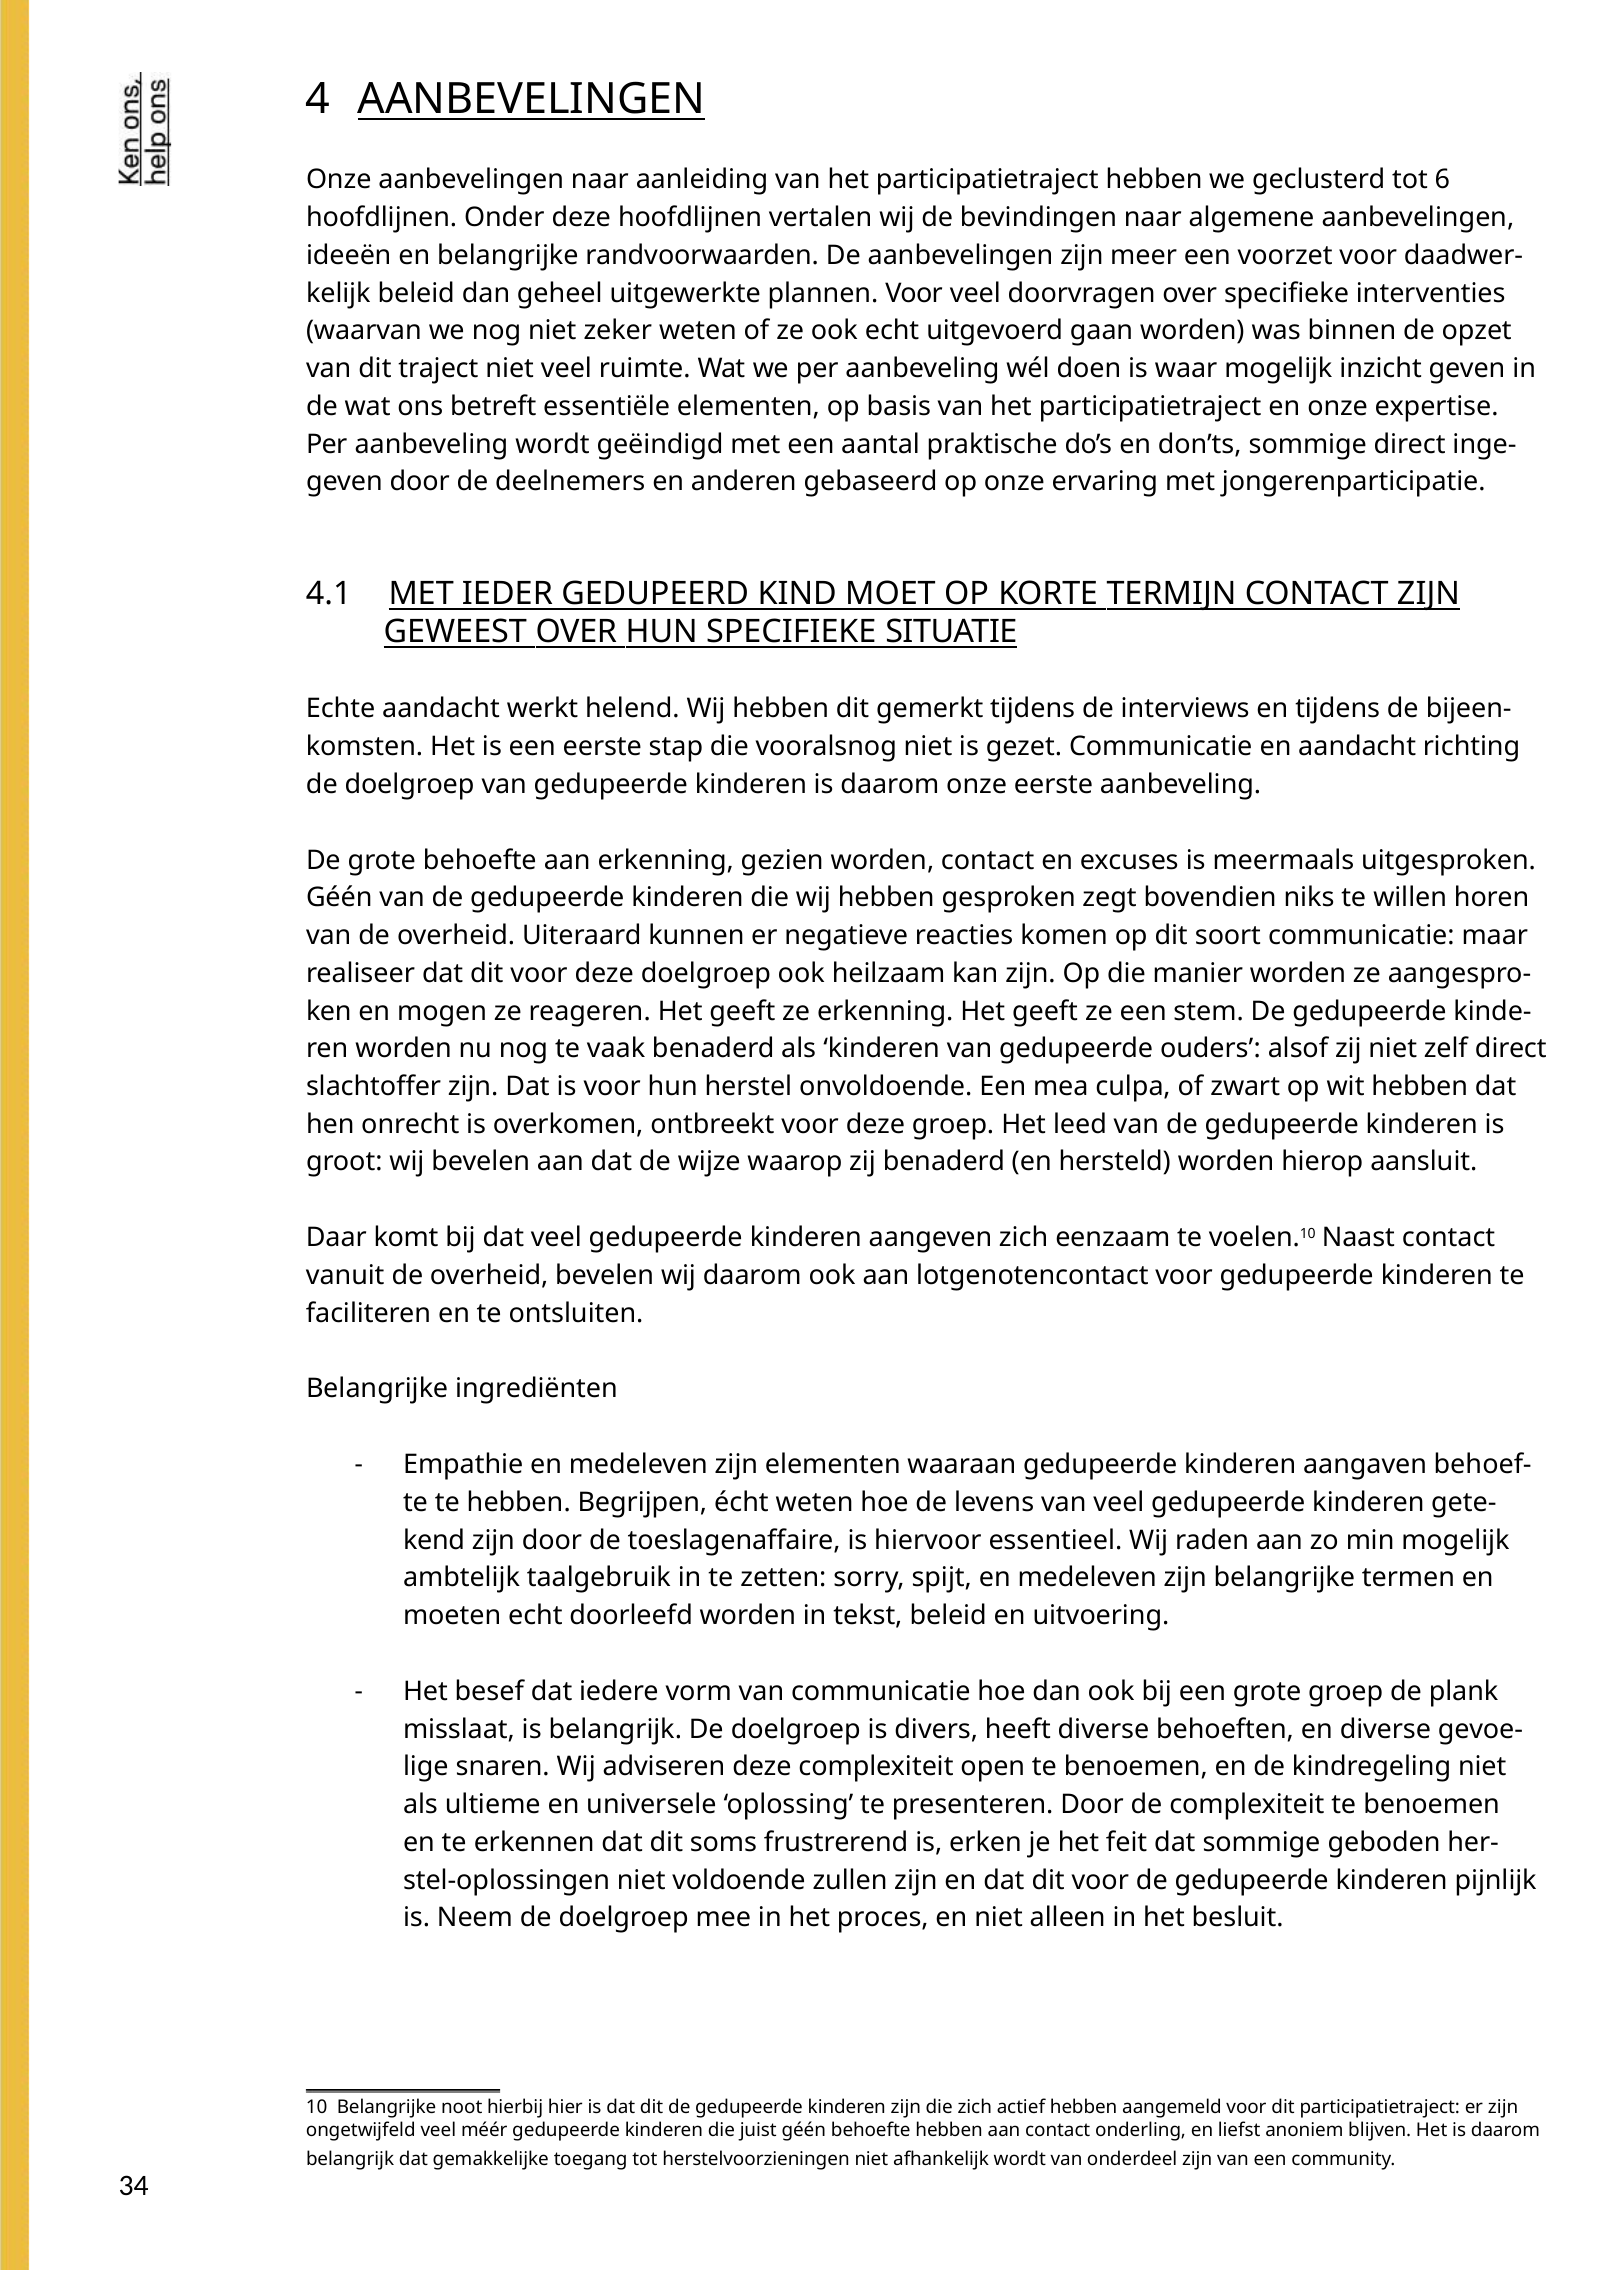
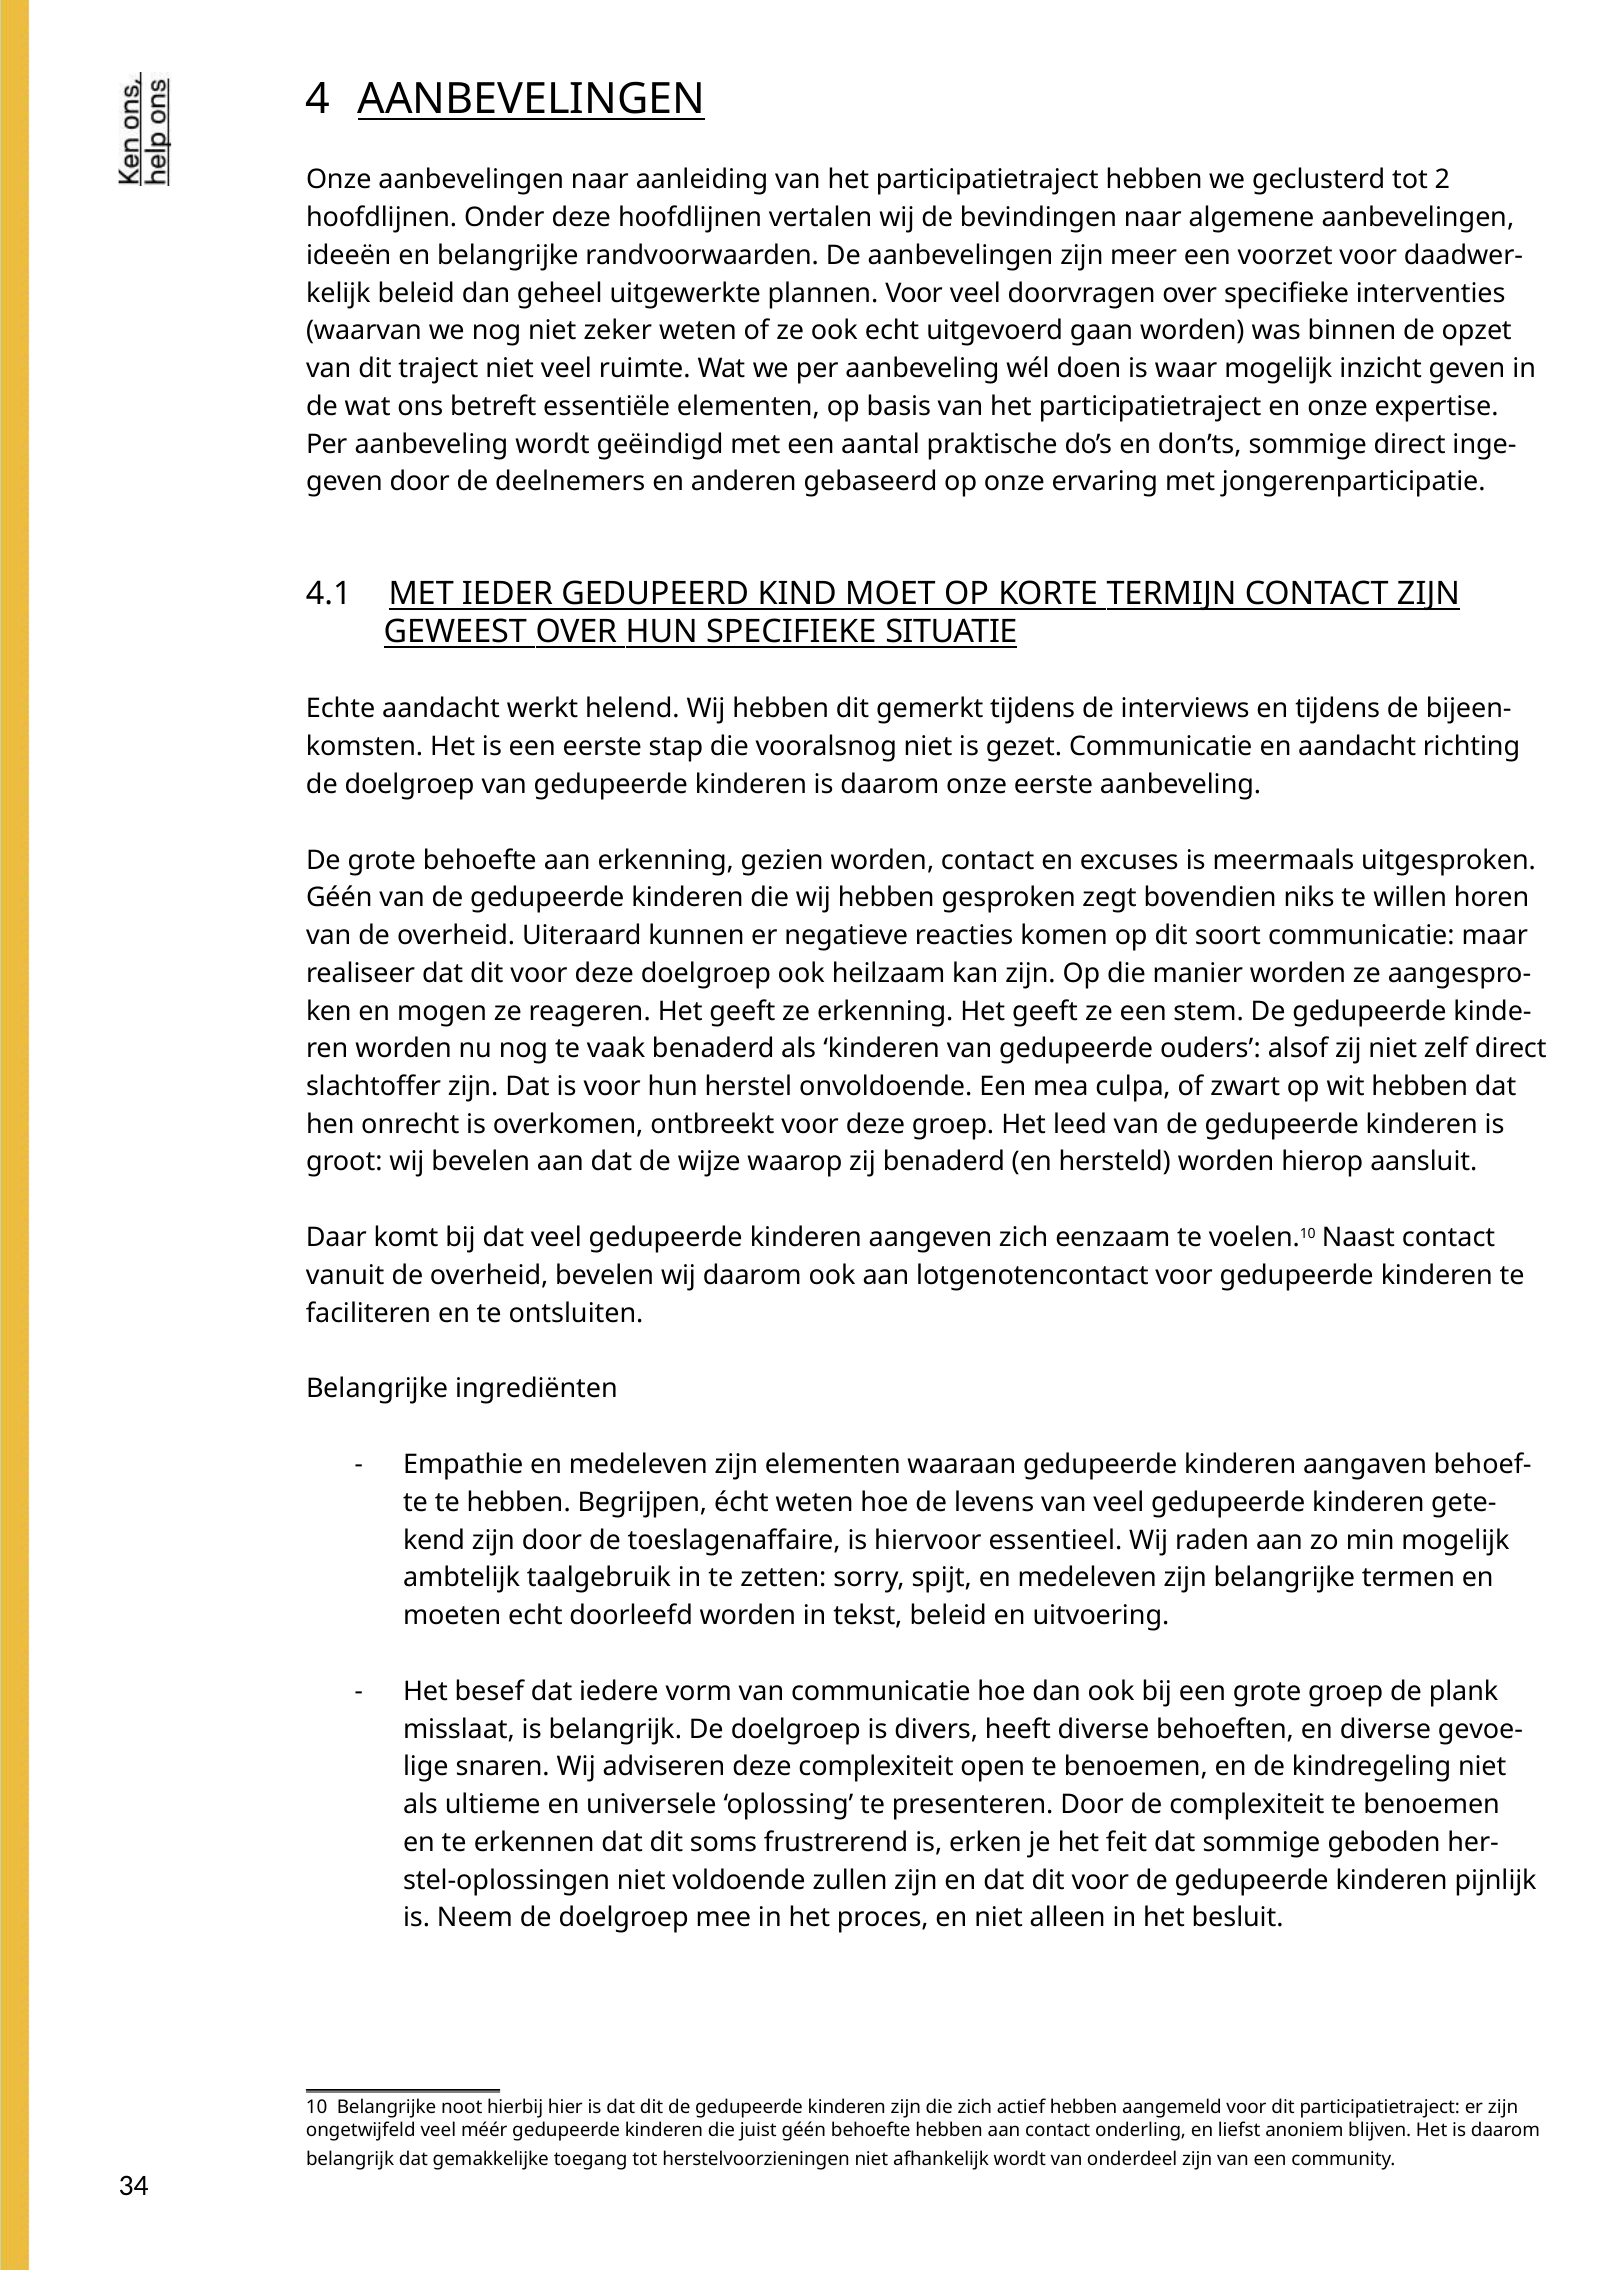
6: 6 -> 2 (1442, 180)
